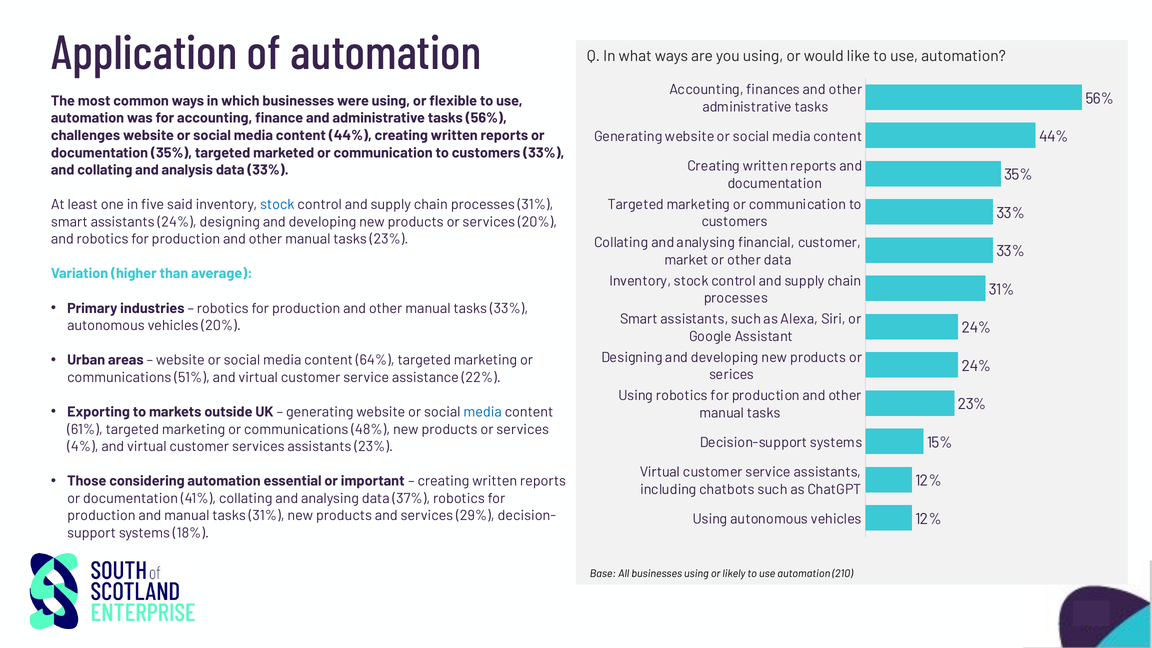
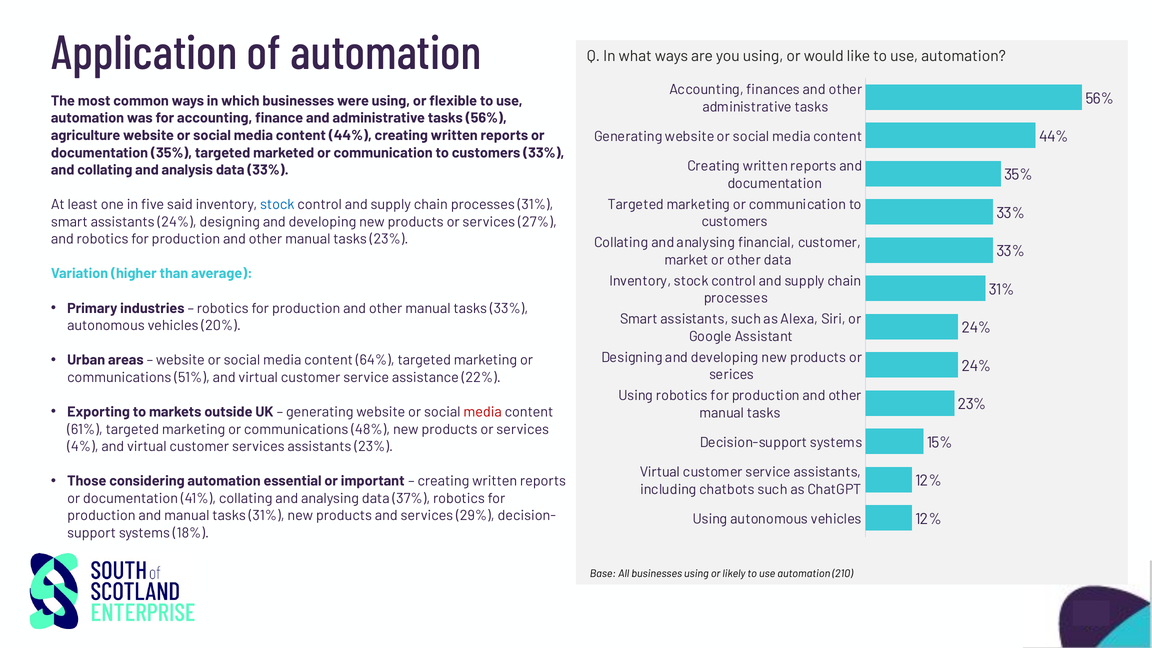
challenges: challenges -> agriculture (86, 135)
services 20%: 20% -> 27% (537, 222)
media colour: blue -> red (483, 412)
